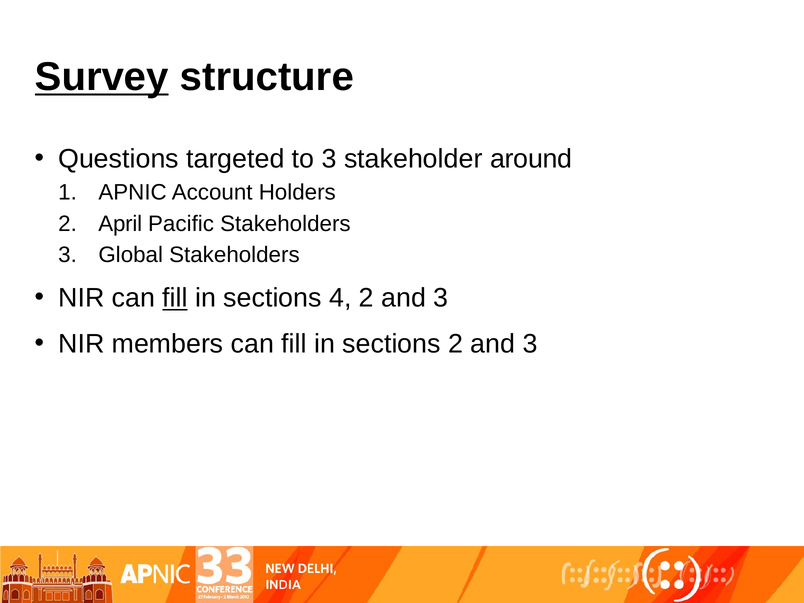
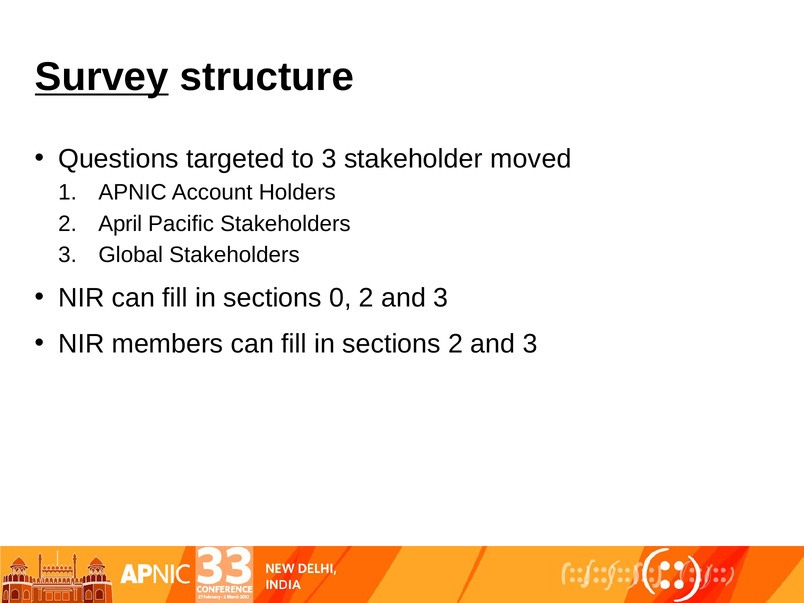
around: around -> moved (531, 159)
fill underline: present -> none (175, 298)
4: 4 -> 0 (340, 298)
